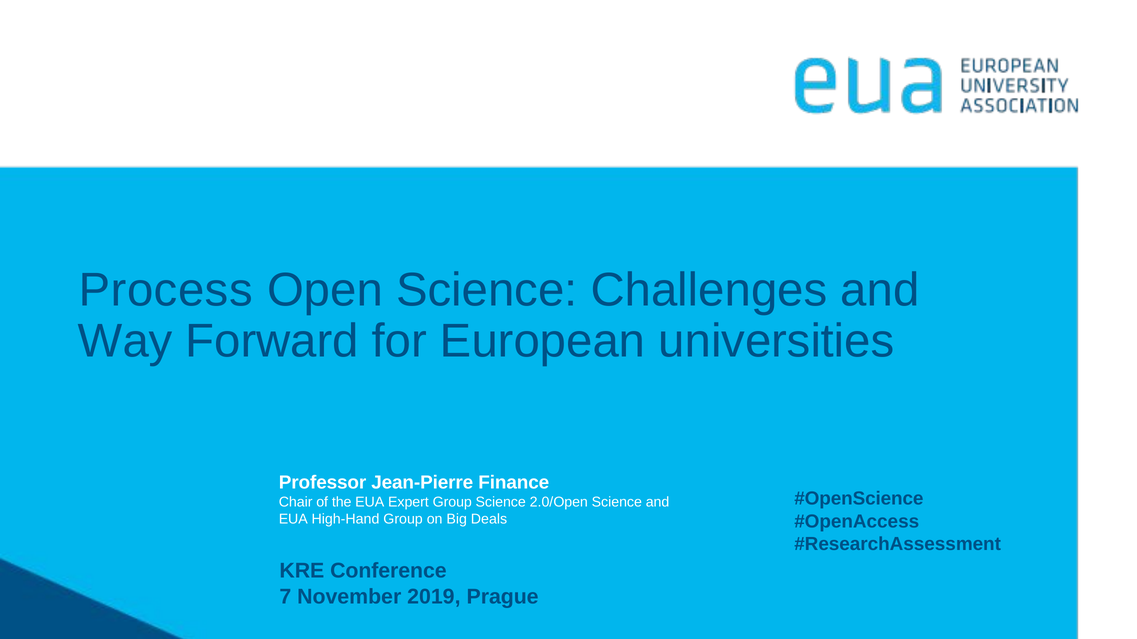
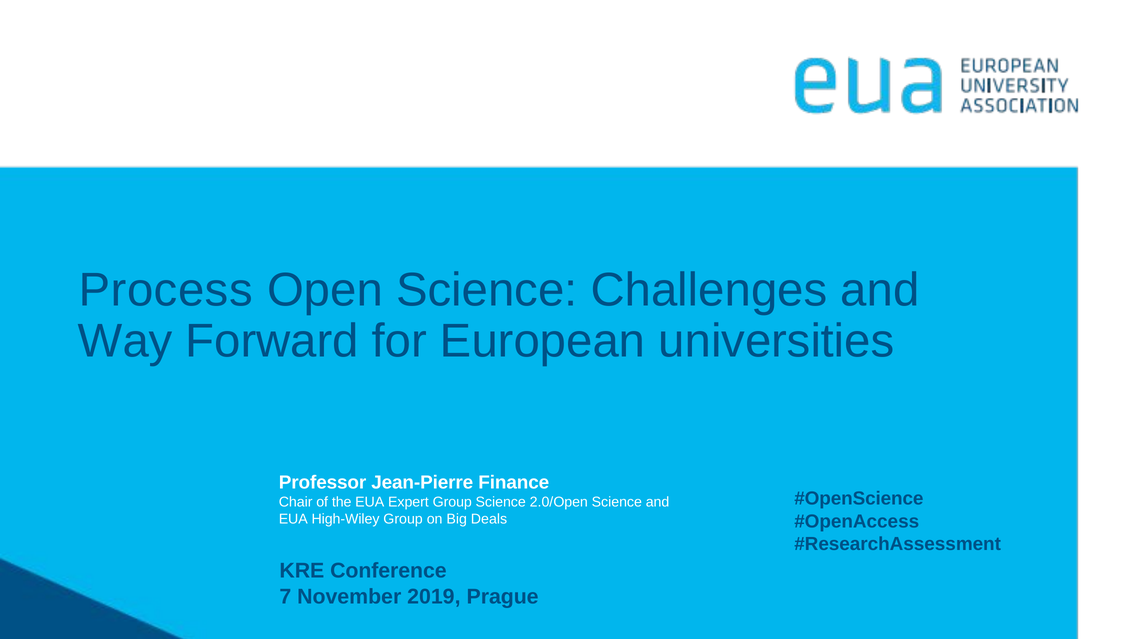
High-Hand: High-Hand -> High-Wiley (346, 520)
